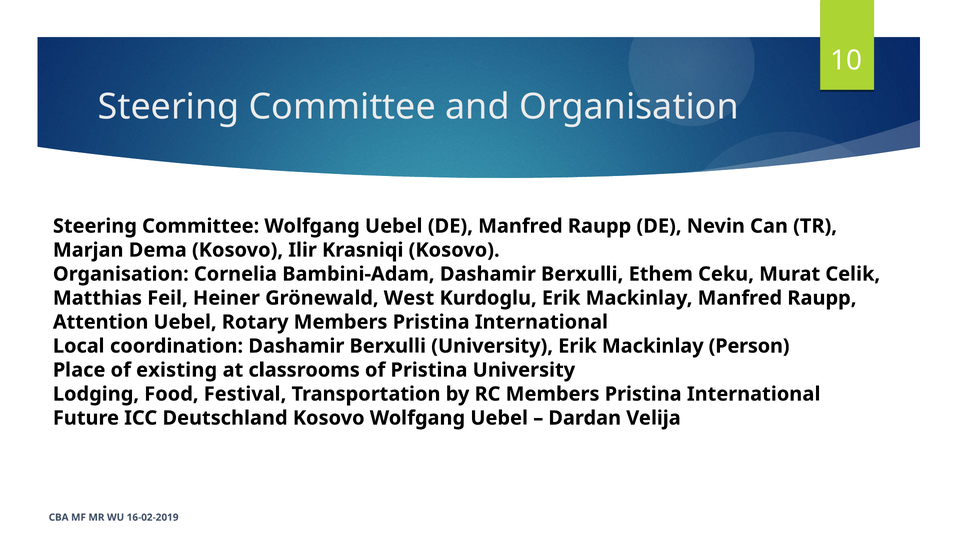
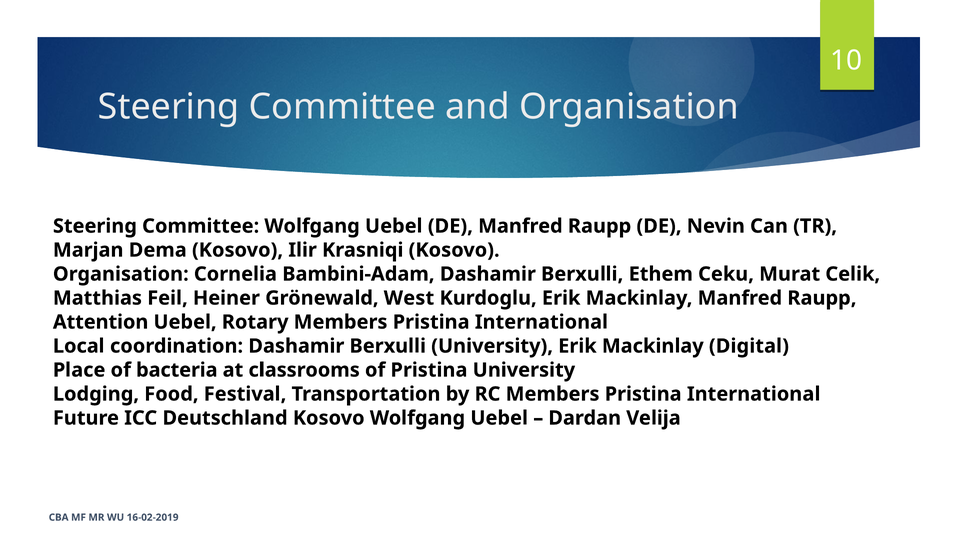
Person: Person -> Digital (749, 346)
existing: existing -> bacteria (177, 370)
